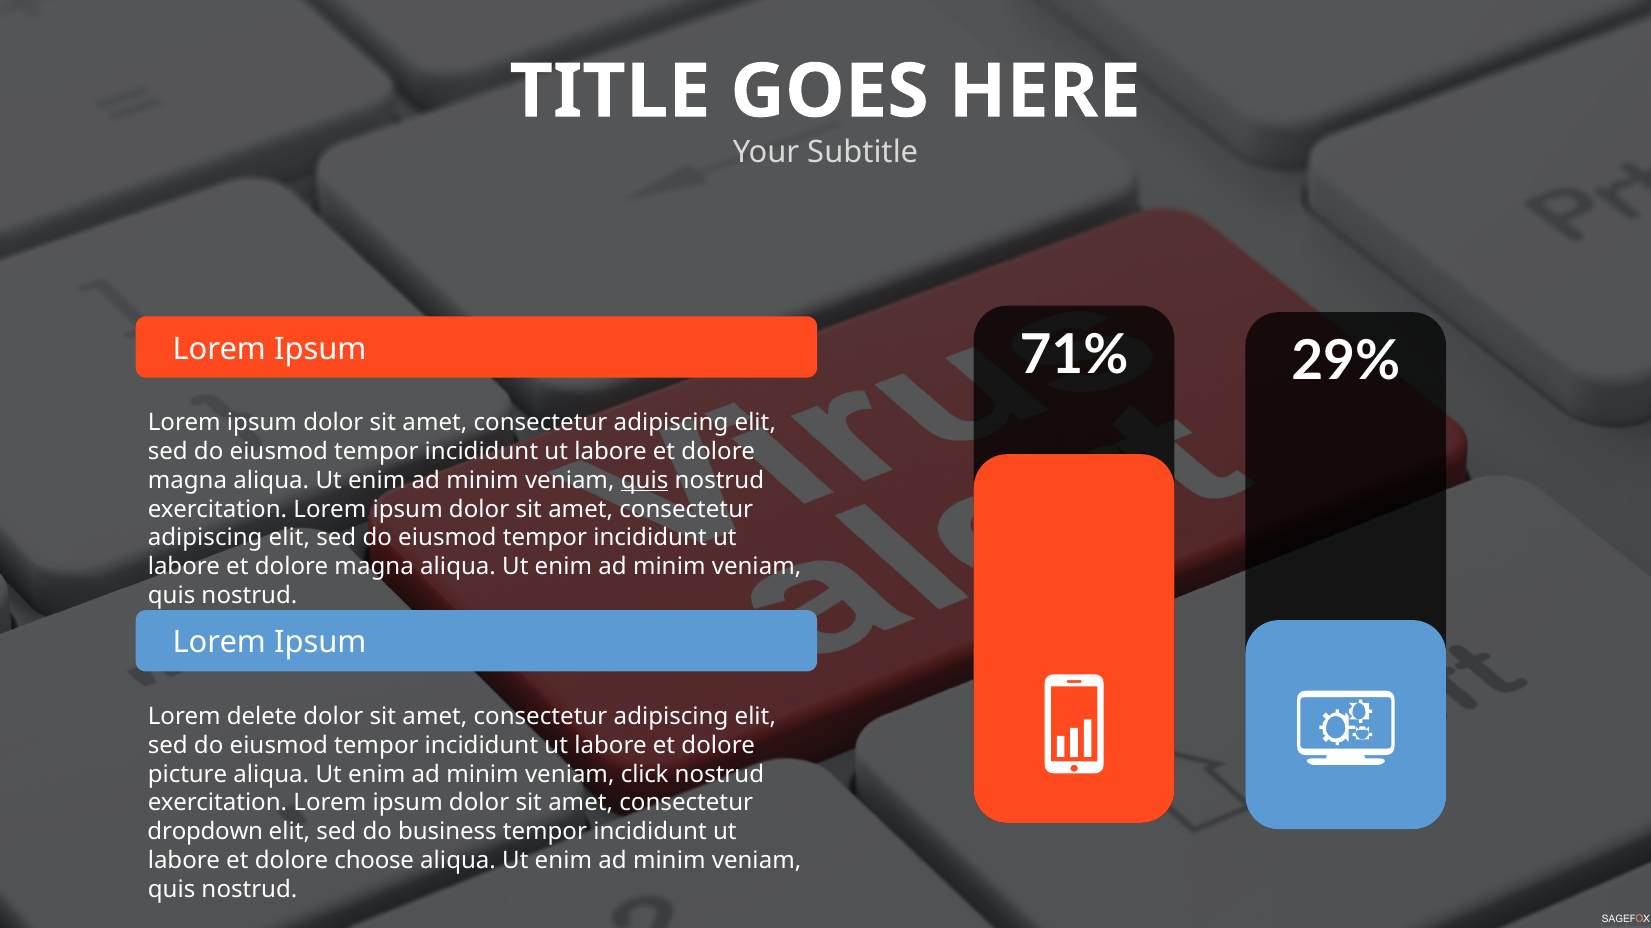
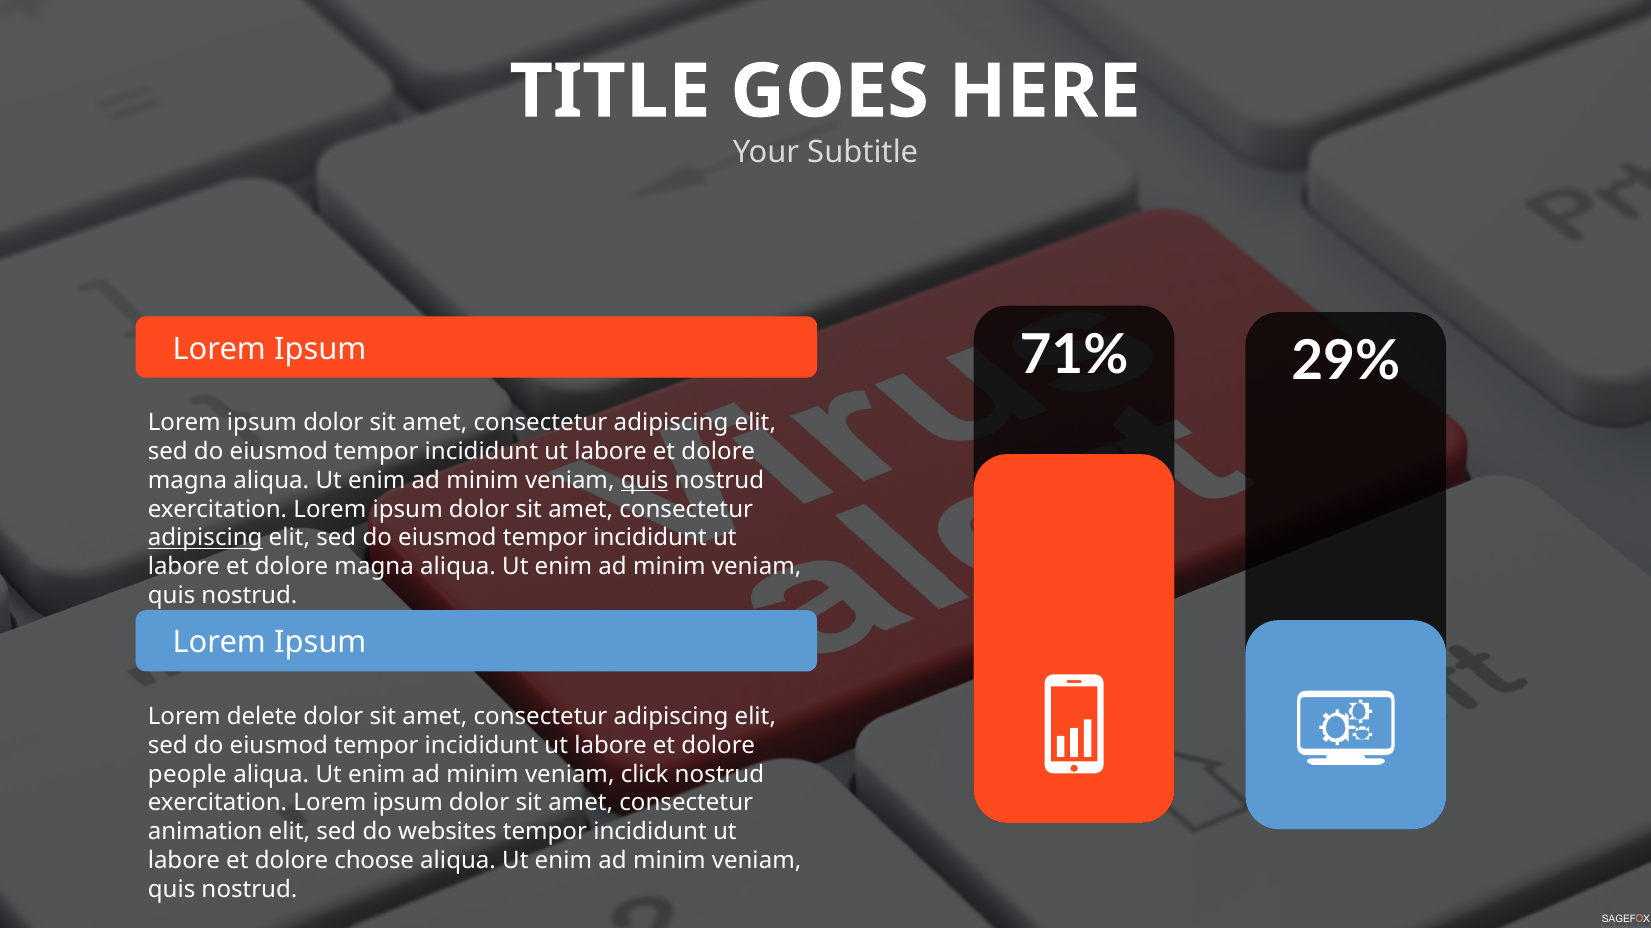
adipiscing underline: none -> present (205, 538)
picture: picture -> people (187, 775)
dropdown: dropdown -> animation (205, 832)
business: business -> websites (447, 832)
